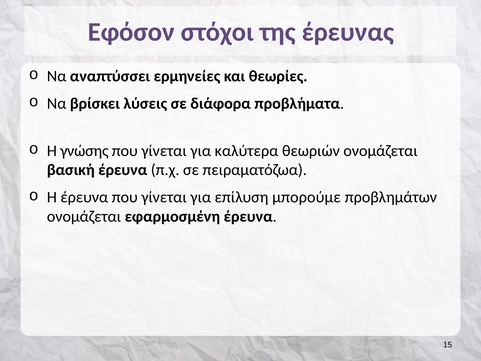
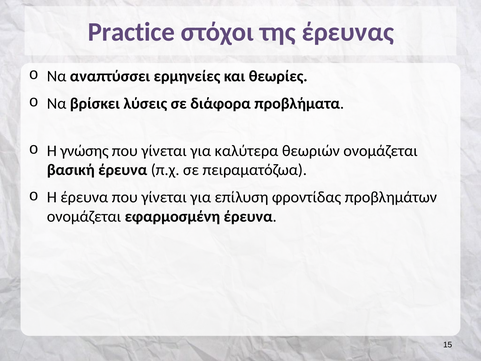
Εφόσον: Εφόσον -> Practice (131, 32)
μπορούμε: μπορούμε -> φροντίδας (307, 197)
